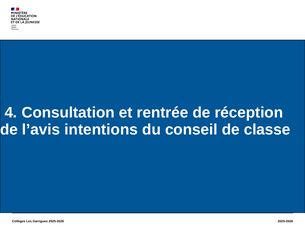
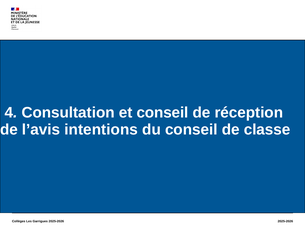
et rentrée: rentrée -> conseil (163, 113)
